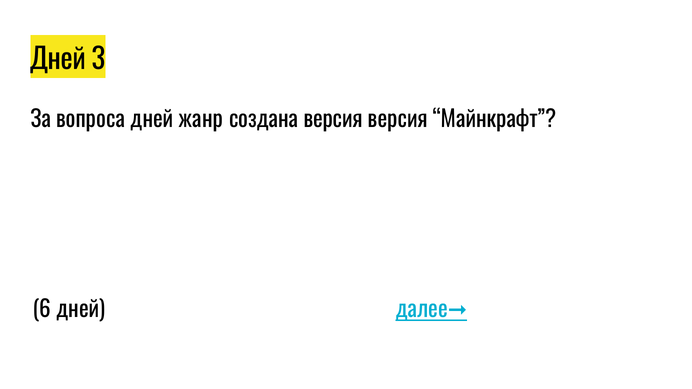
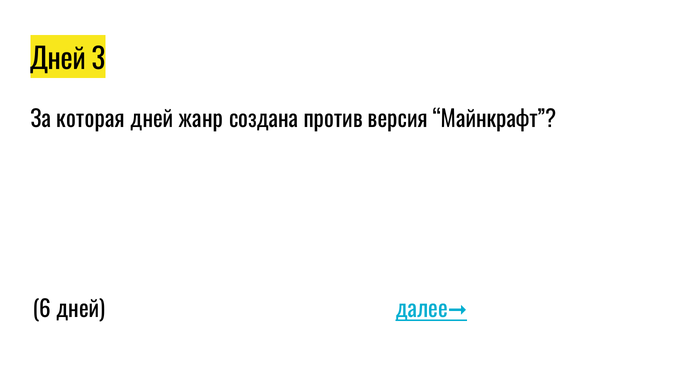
вопроса: вопроса -> которая (91, 120)
создана версия: версия -> против (333, 120)
